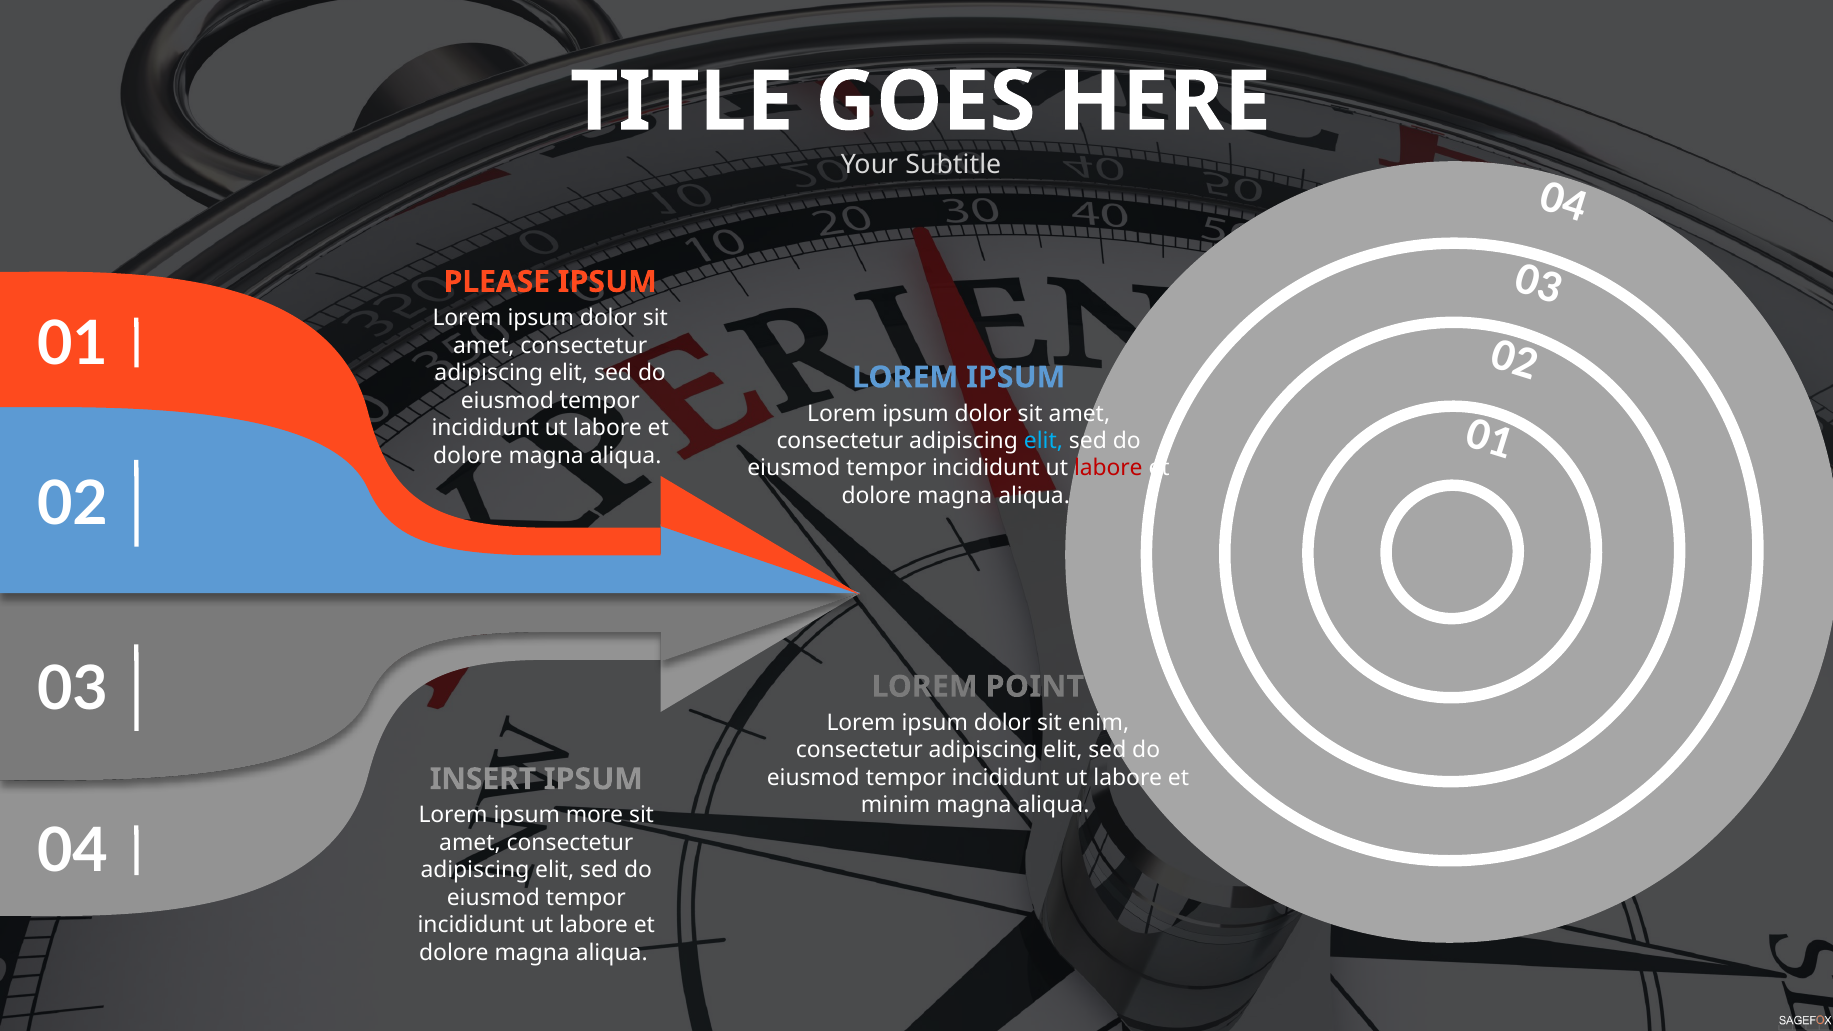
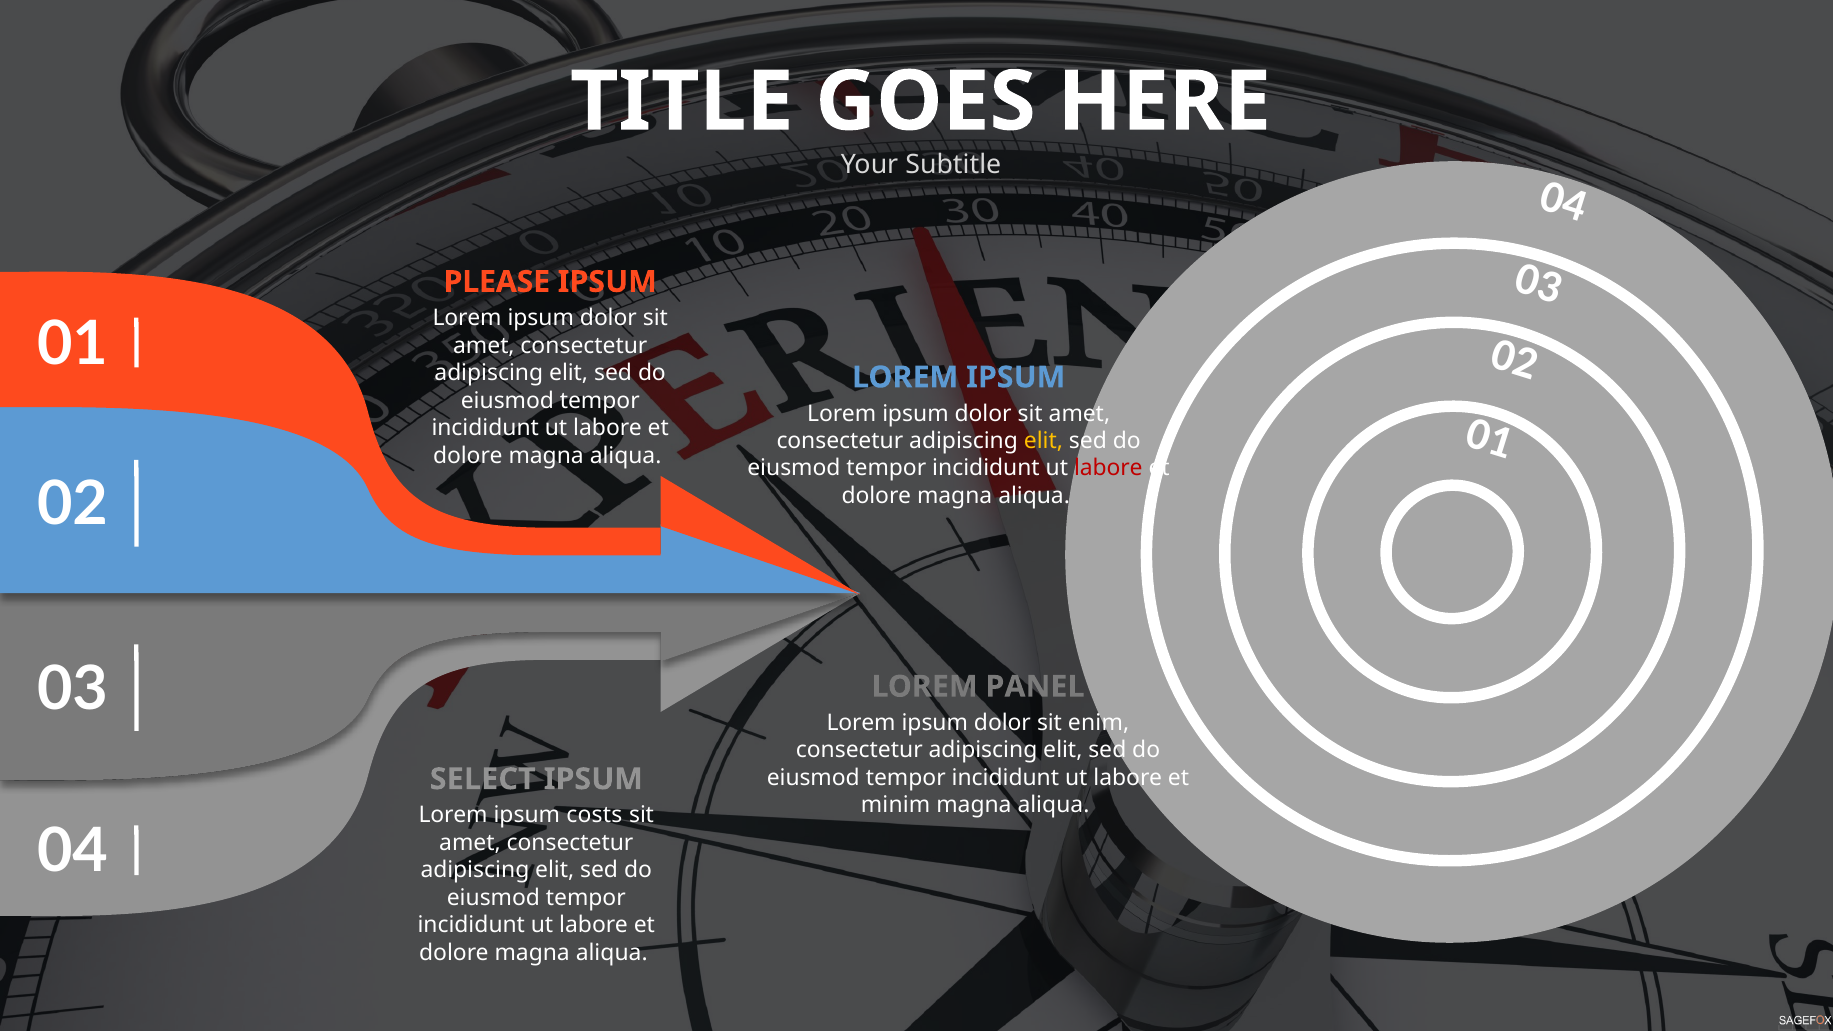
elit colour: light blue -> yellow (1043, 441)
POINT: POINT -> PANEL (1035, 687)
INSERT: INSERT -> SELECT (483, 779)
more: more -> costs (594, 815)
